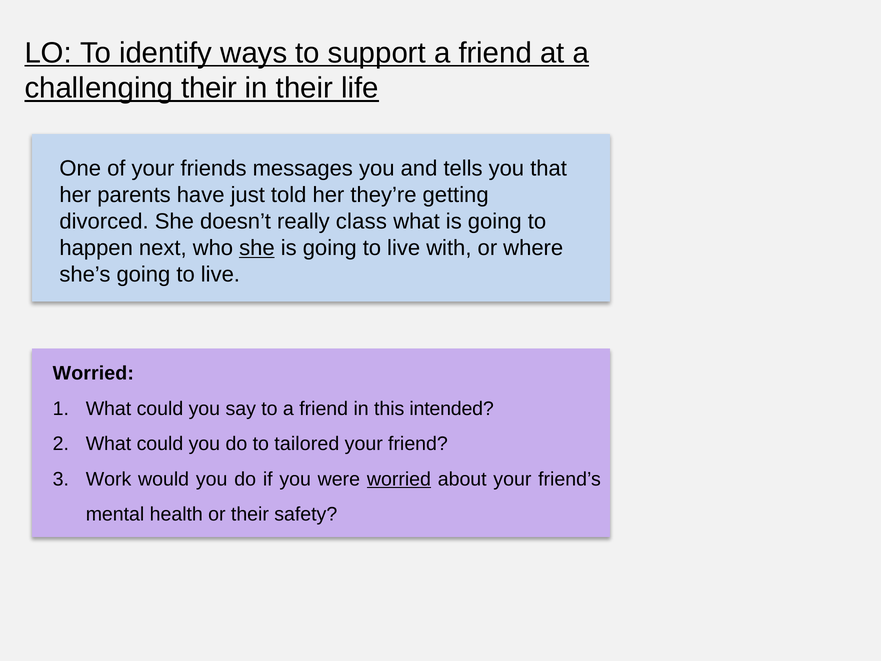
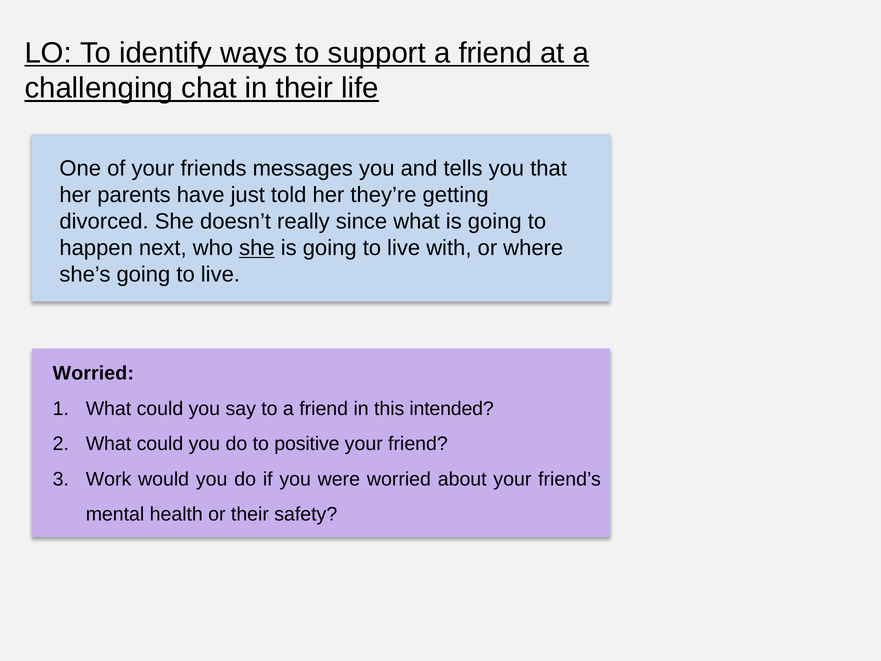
challenging their: their -> chat (209, 88)
class: class -> since (361, 222)
tailored: tailored -> positive (307, 444)
worried underline: present -> none (399, 479)
